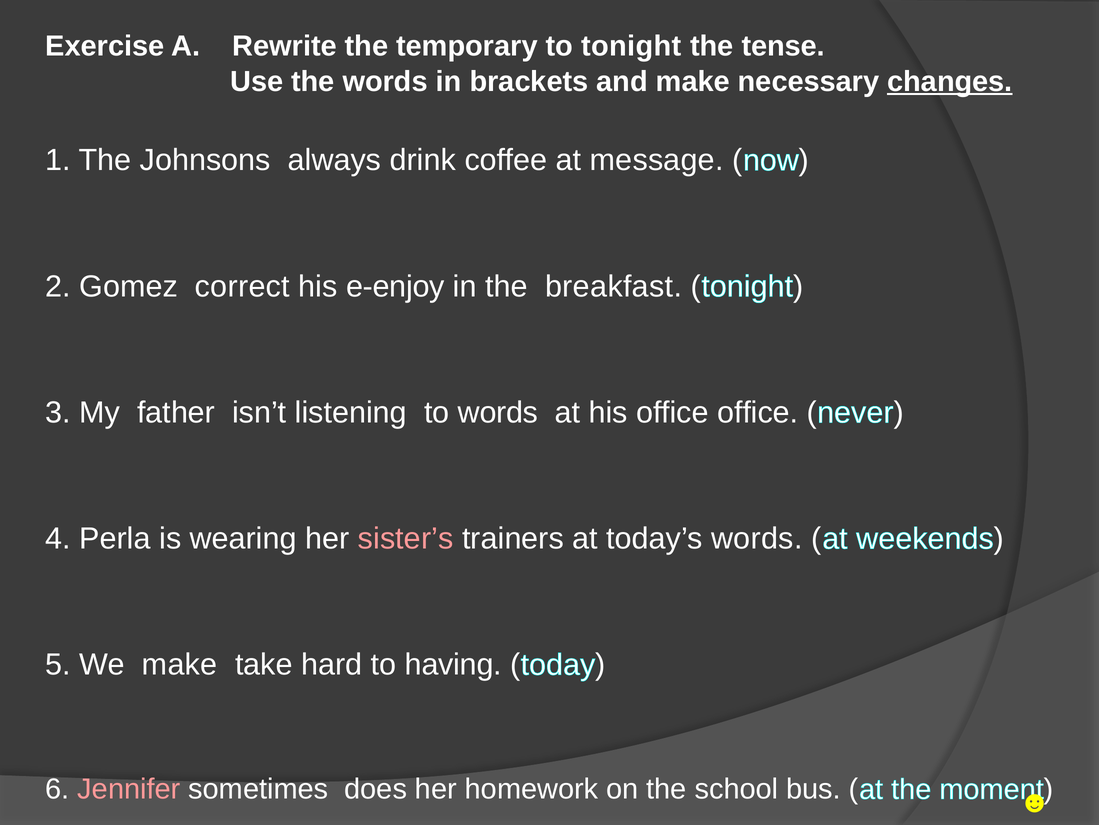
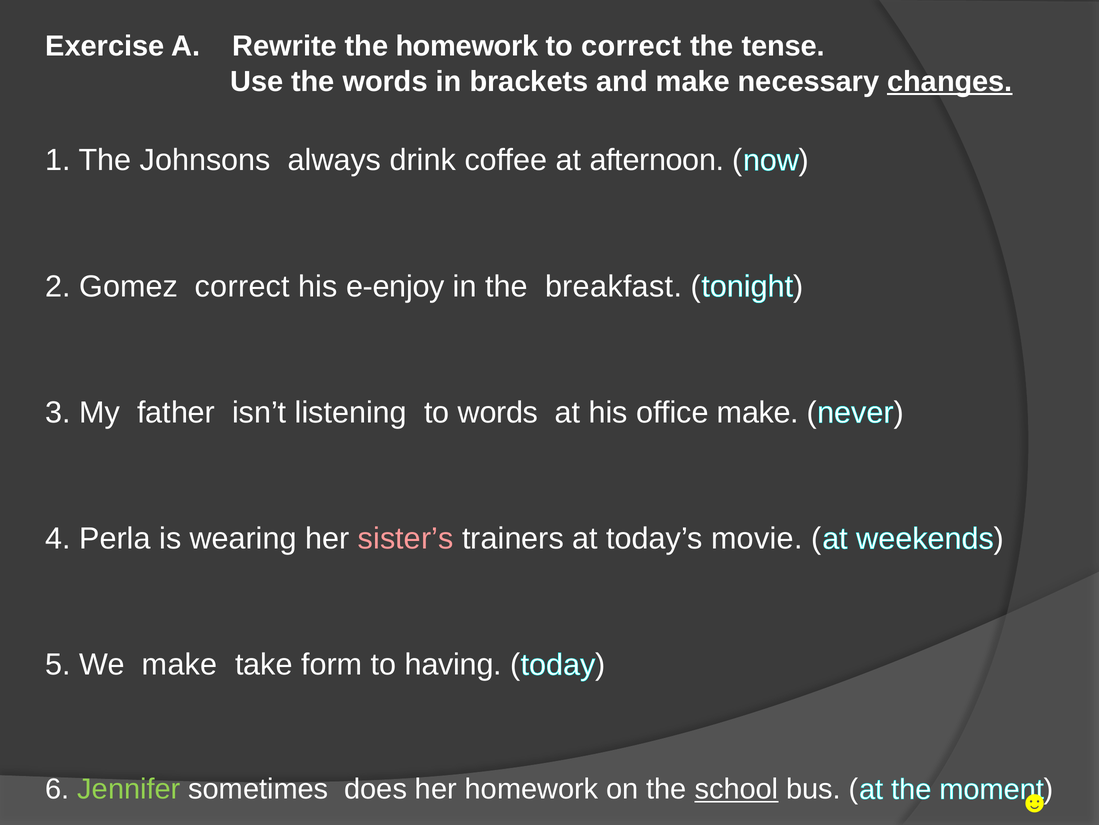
the temporary: temporary -> homework (467, 46)
to tonight: tonight -> correct (631, 46)
message: message -> afternoon (657, 160)
office office: office -> make (758, 412)
today’s words: words -> movie (757, 538)
hard: hard -> form (332, 664)
Jennifer colour: pink -> light green (129, 789)
school underline: none -> present (736, 789)
